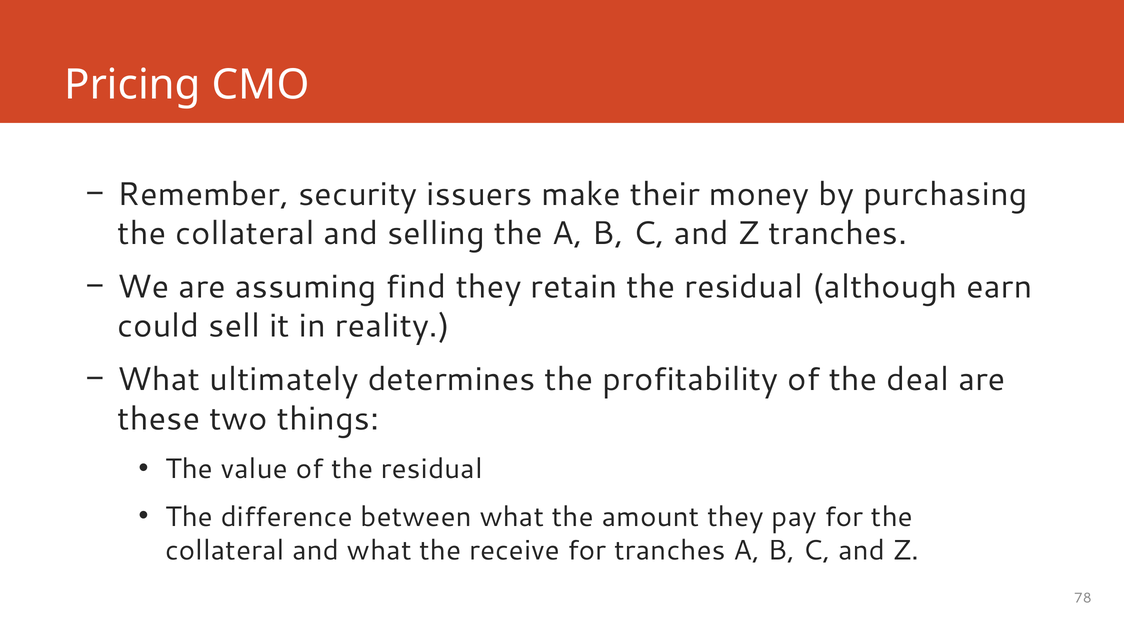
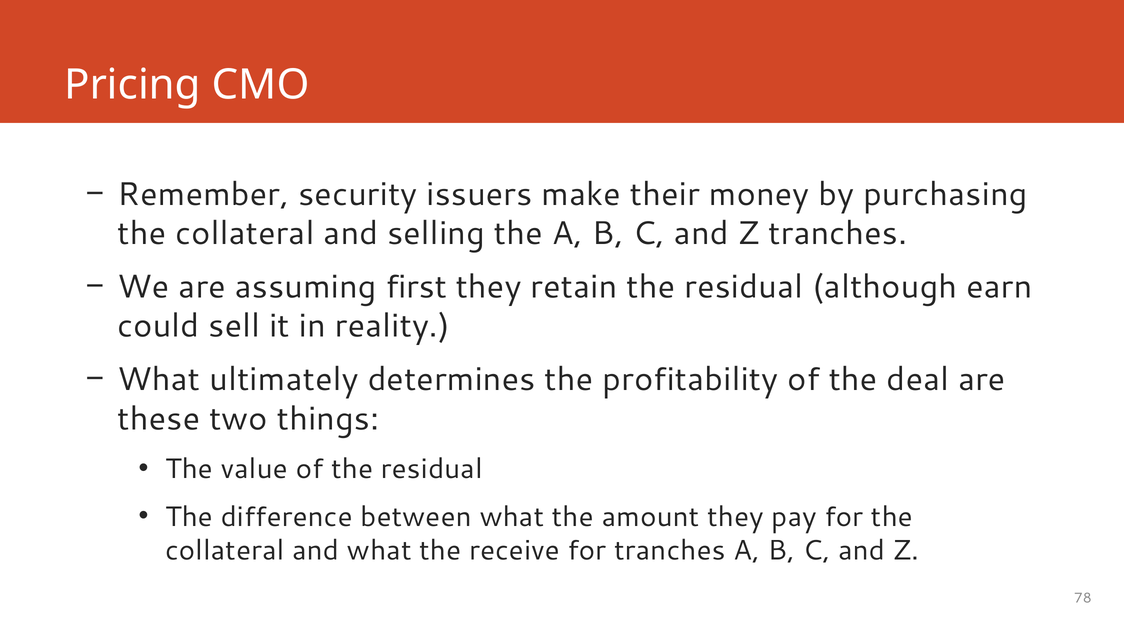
find: find -> first (416, 287)
